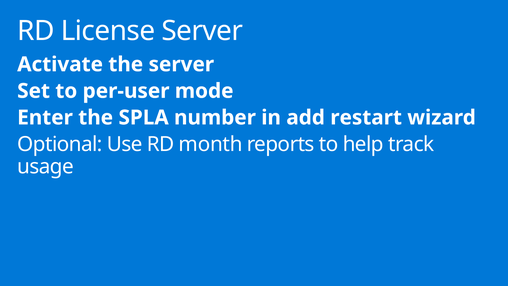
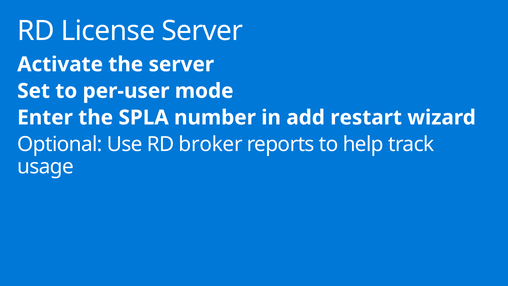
month: month -> broker (211, 144)
